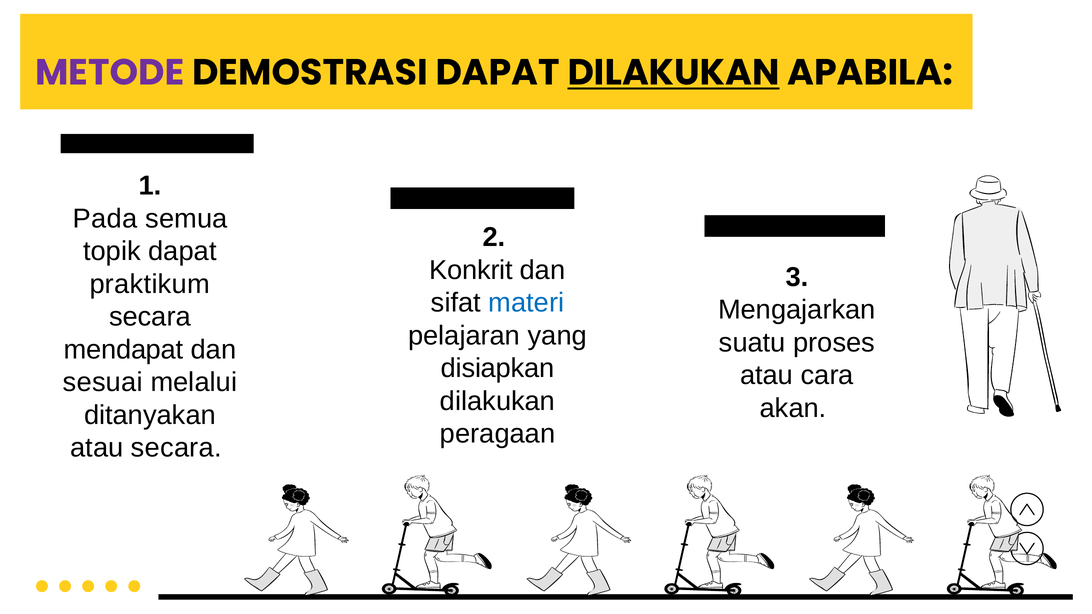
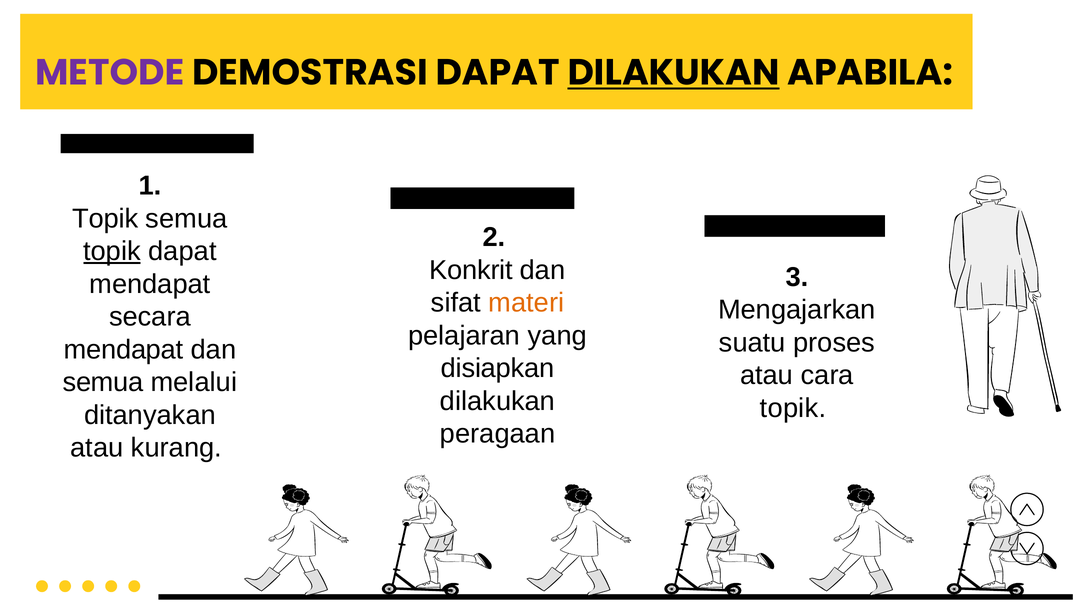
Pada: Pada -> Topik (105, 219)
topik underline: none -> present (112, 251)
praktikum: praktikum -> mendapat (150, 284)
materi colour: blue -> orange (526, 303)
sesuai: sesuai -> semua (103, 382)
akan: akan -> topik (793, 408)
atau secara: secara -> kurang (176, 448)
